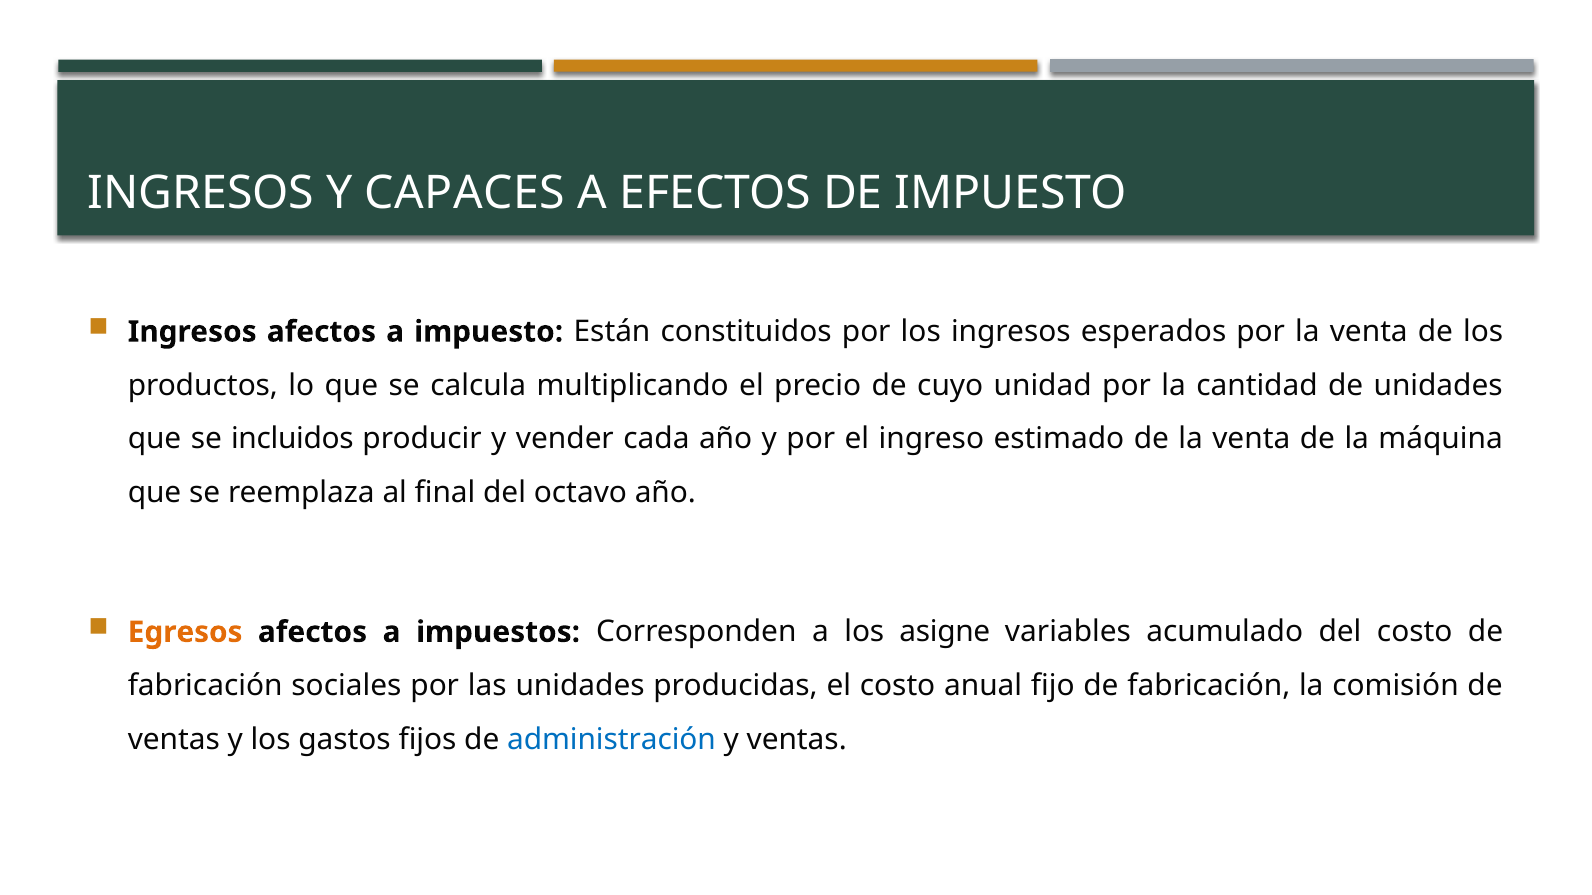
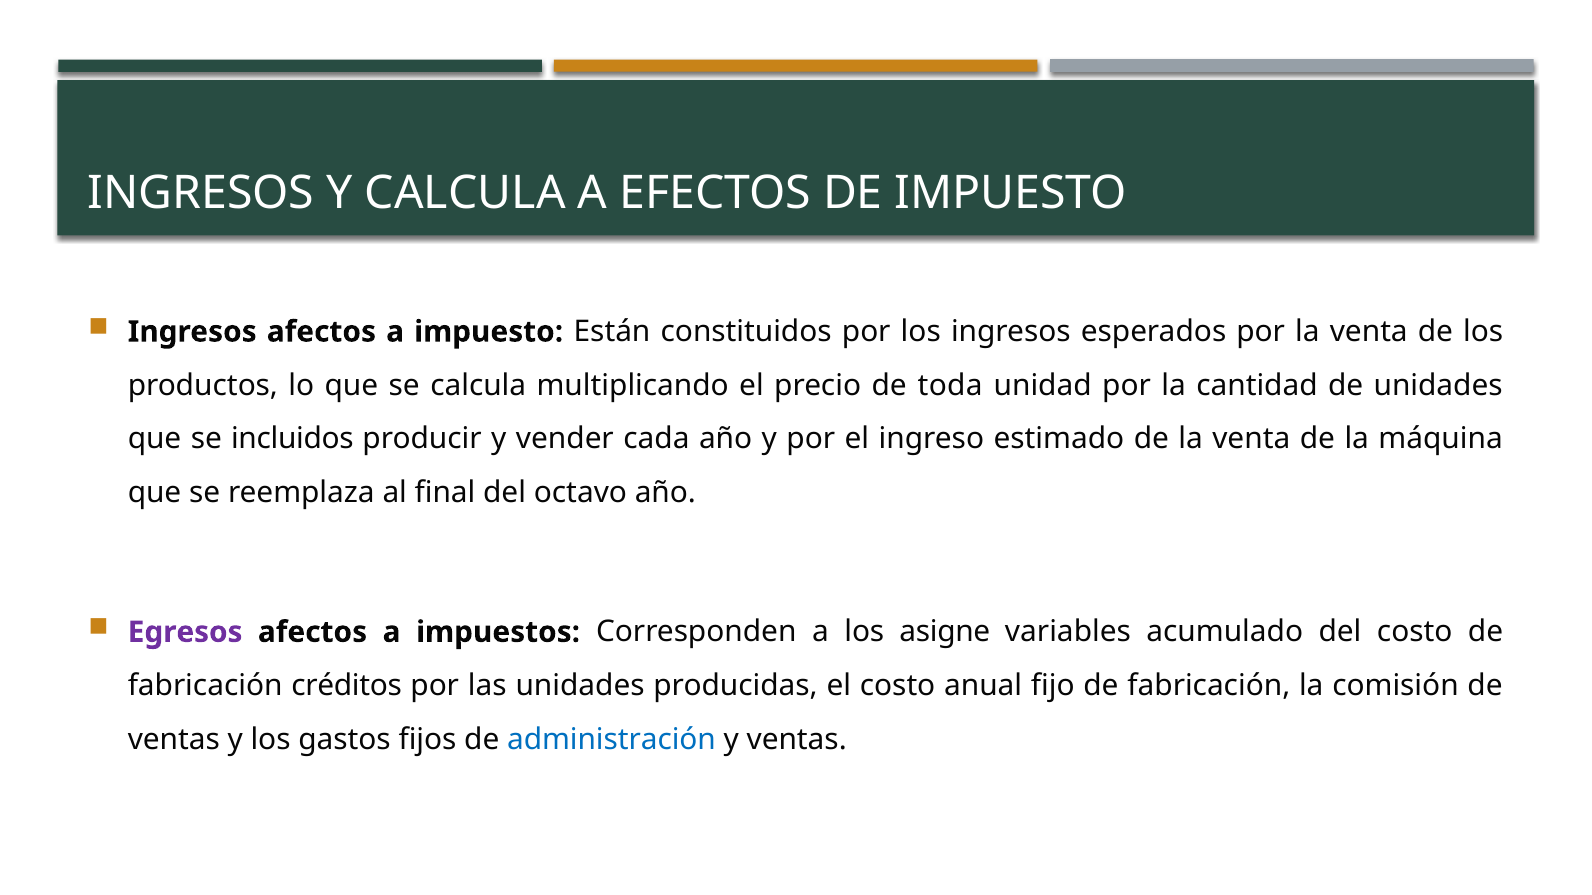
Y CAPACES: CAPACES -> CALCULA (465, 193)
cuyo: cuyo -> toda (950, 386)
Egresos colour: orange -> purple (185, 632)
sociales: sociales -> créditos (347, 686)
